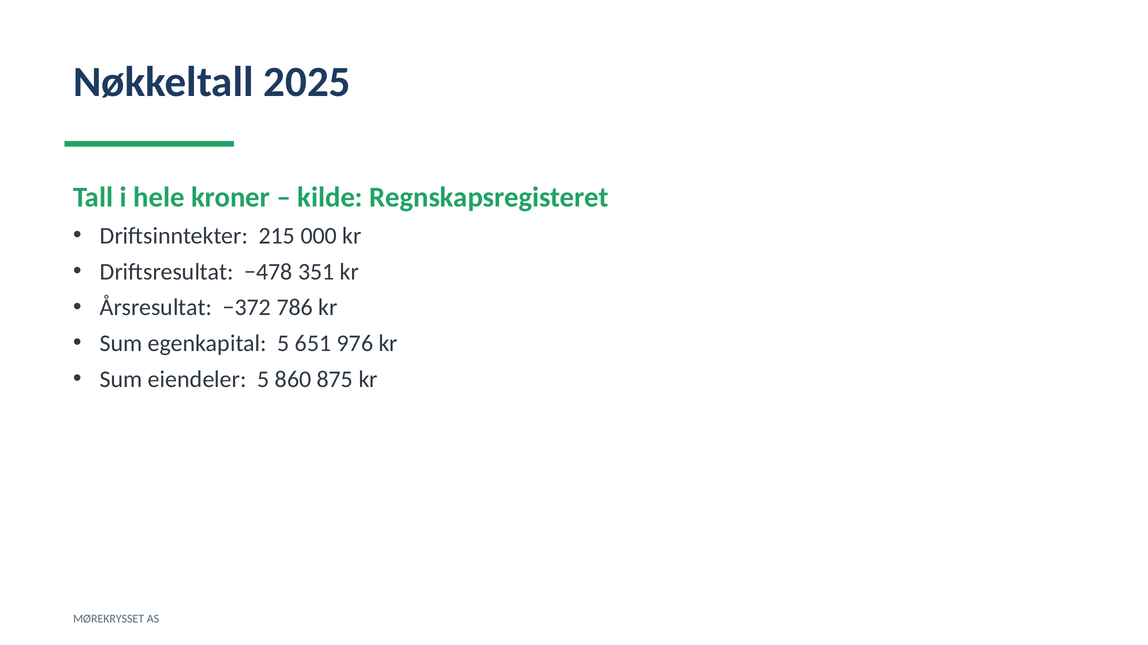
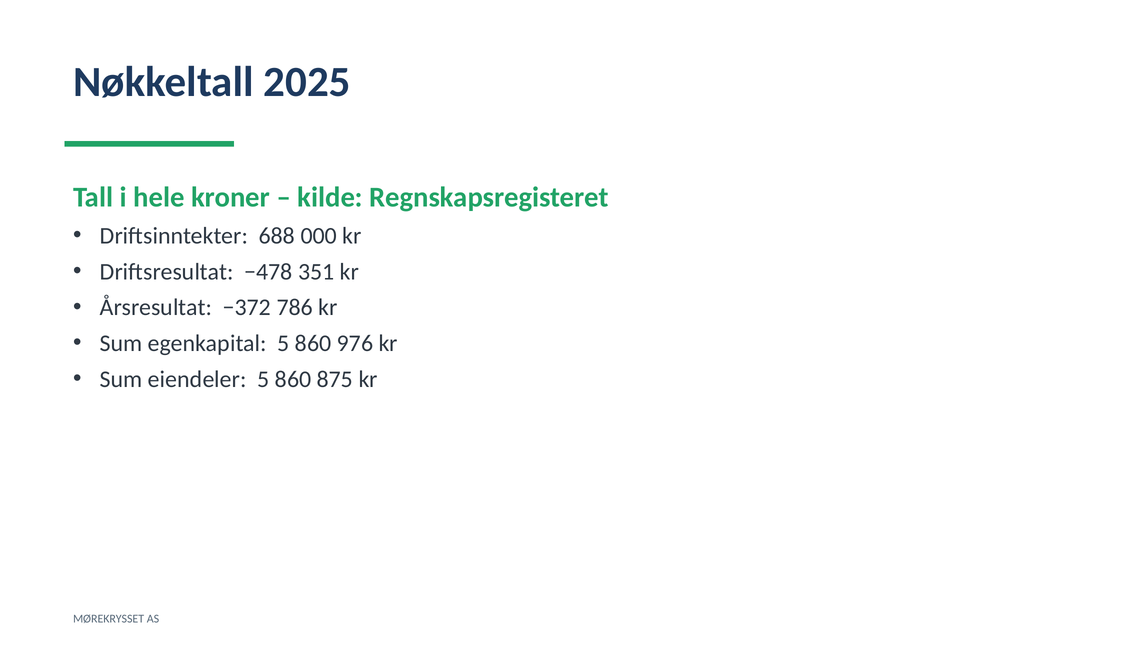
215: 215 -> 688 (277, 236)
egenkapital 5 651: 651 -> 860 (313, 344)
